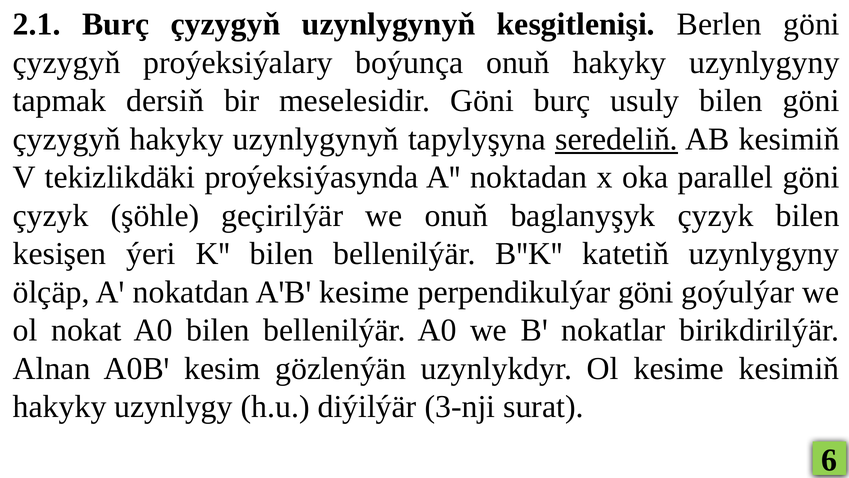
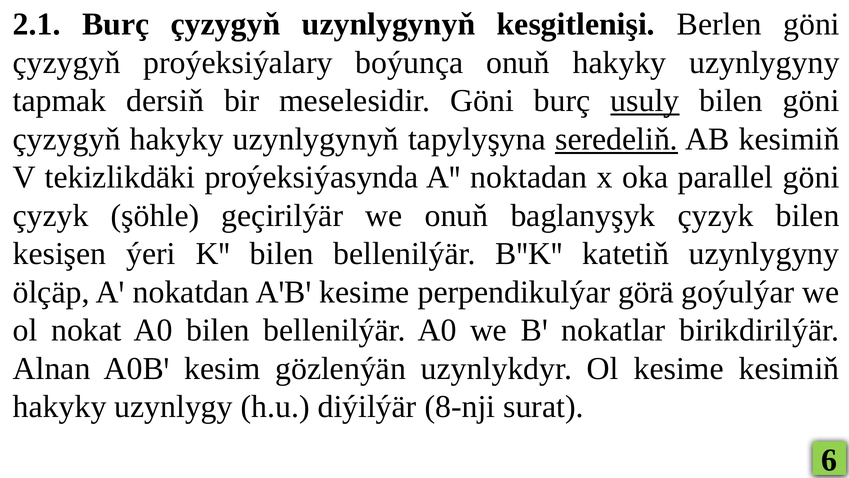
usuly underline: none -> present (645, 101)
perpendikulýar göni: göni -> görä (646, 292)
3-nji: 3-nji -> 8-nji (460, 406)
